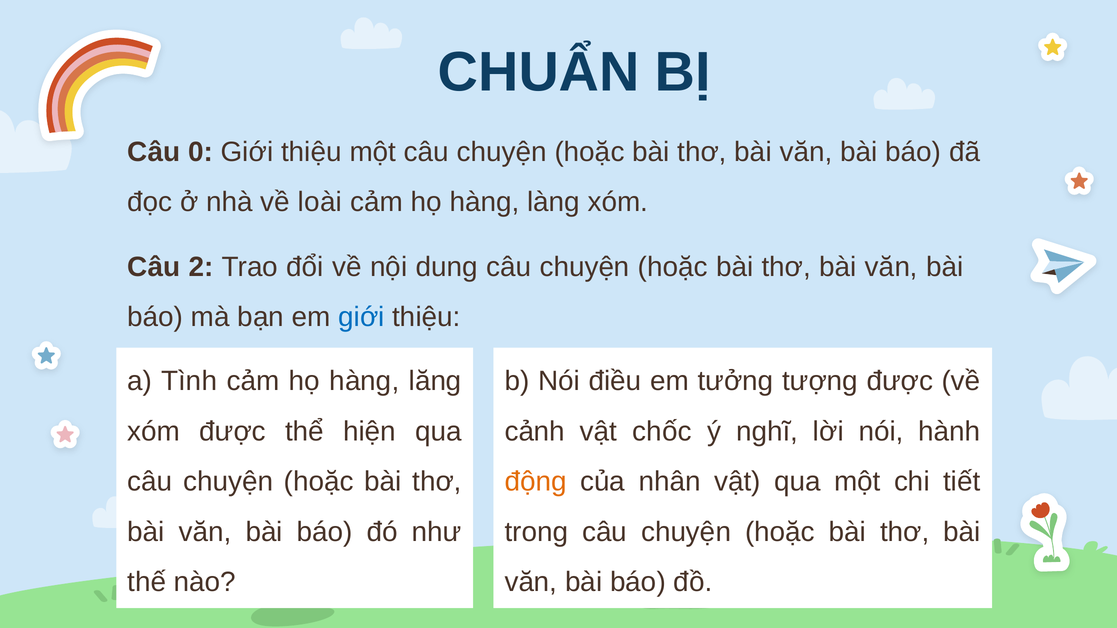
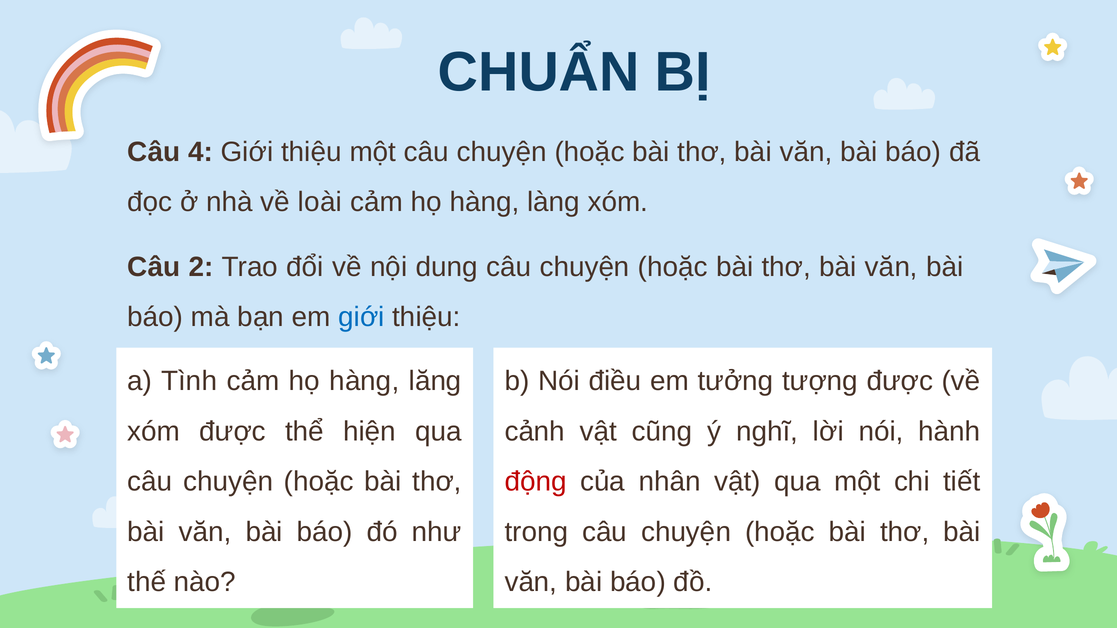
0: 0 -> 4 (200, 152)
chốc: chốc -> cũng (662, 432)
động colour: orange -> red (536, 482)
